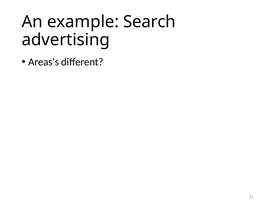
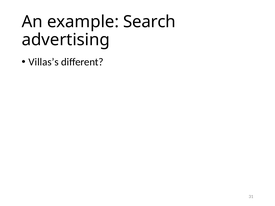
Areas’s: Areas’s -> Villas’s (44, 62)
